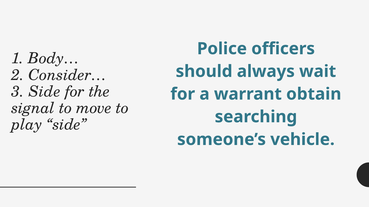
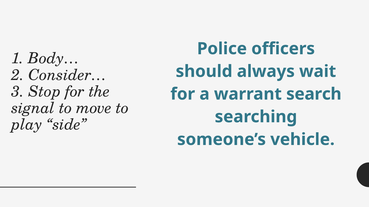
3 Side: Side -> Stop (45, 92)
obtain: obtain -> search (314, 94)
